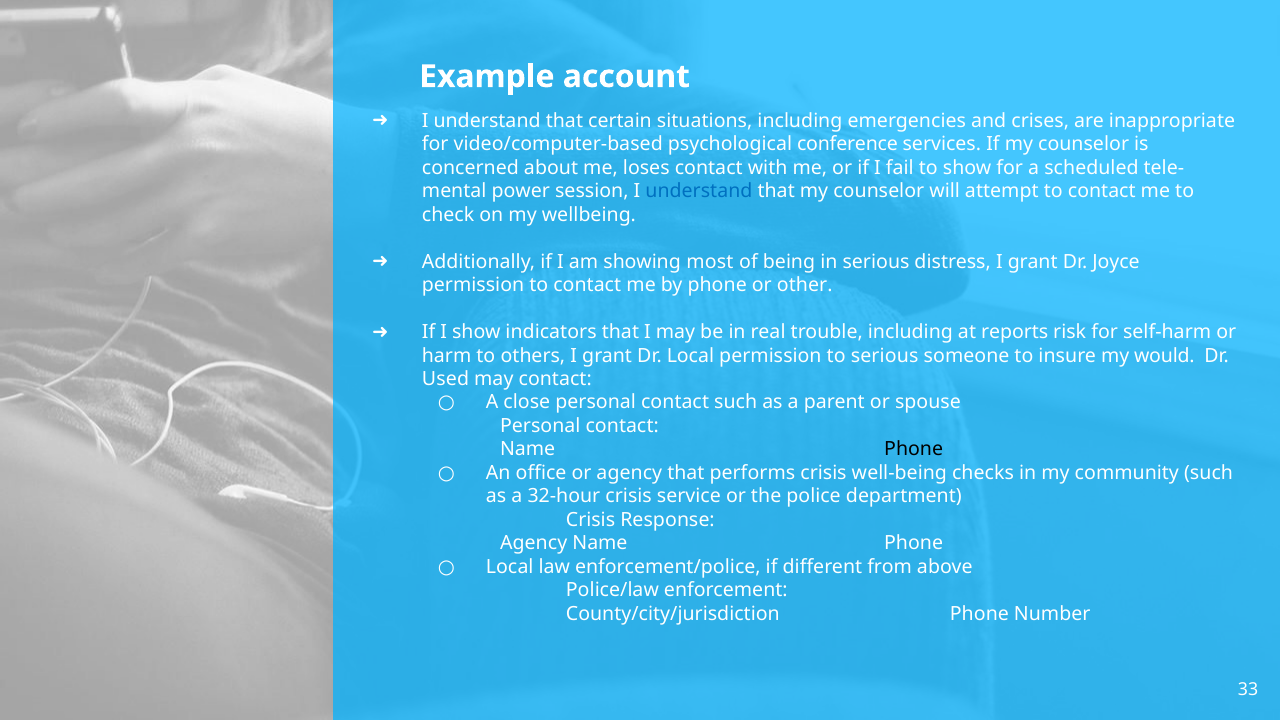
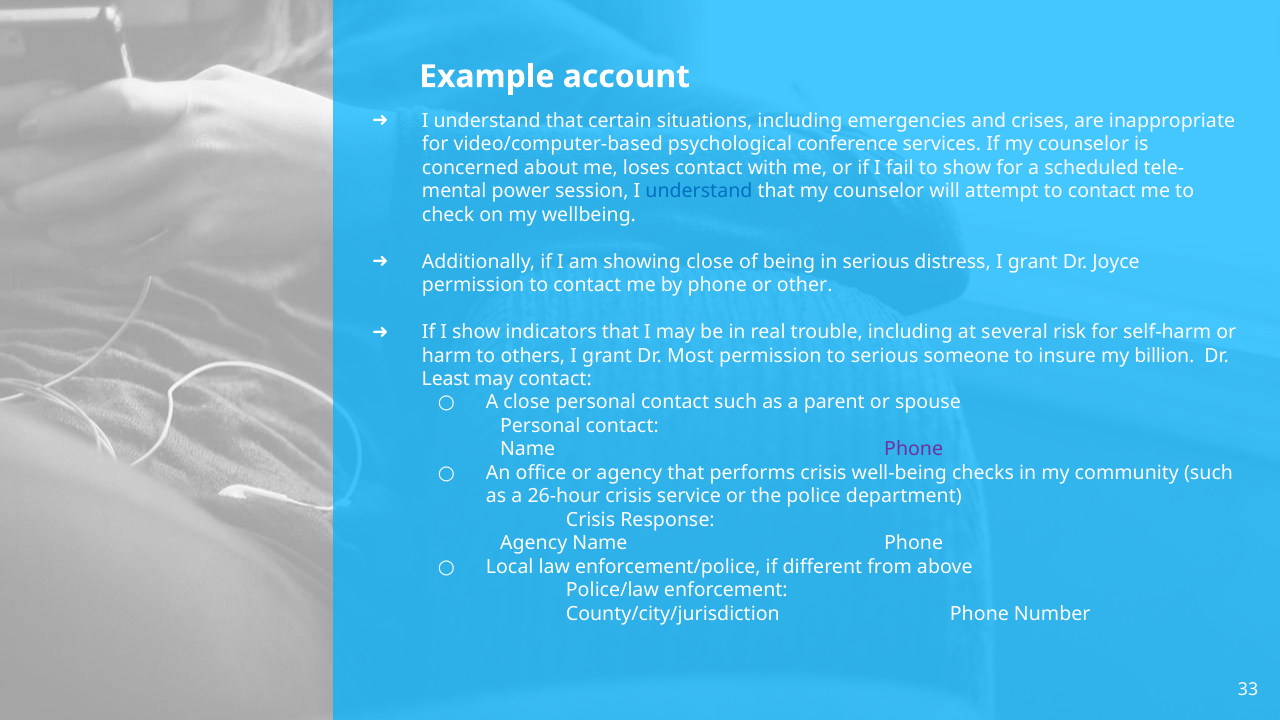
showing most: most -> close (710, 262)
reports: reports -> several (1015, 332)
Dr Local: Local -> Most (690, 356)
would: would -> billion (1164, 356)
Used: Used -> Least (446, 379)
Phone colour: black -> purple (914, 450)
32-hour: 32-hour -> 26-hour (564, 496)
